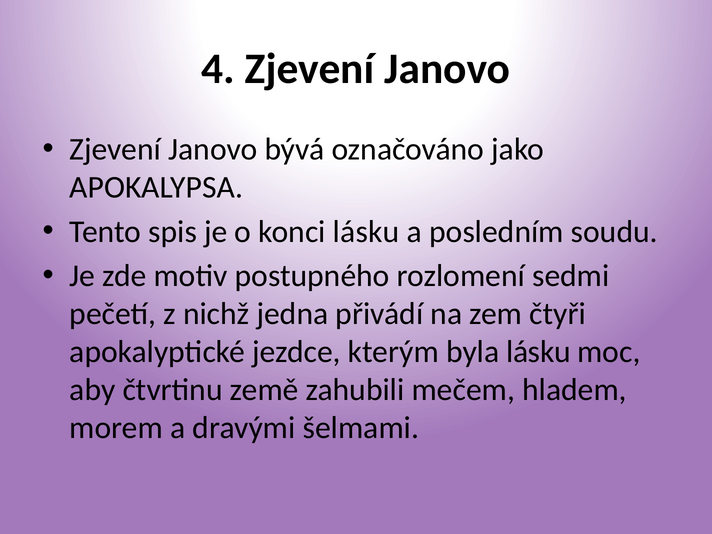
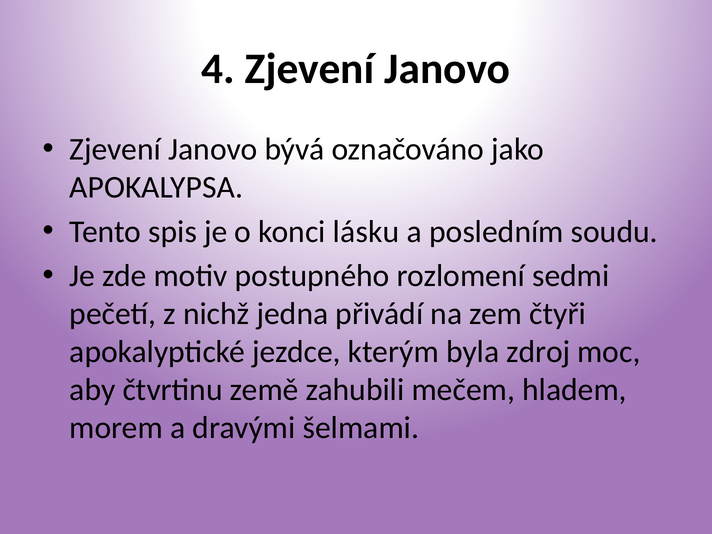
byla lásku: lásku -> zdroj (538, 352)
